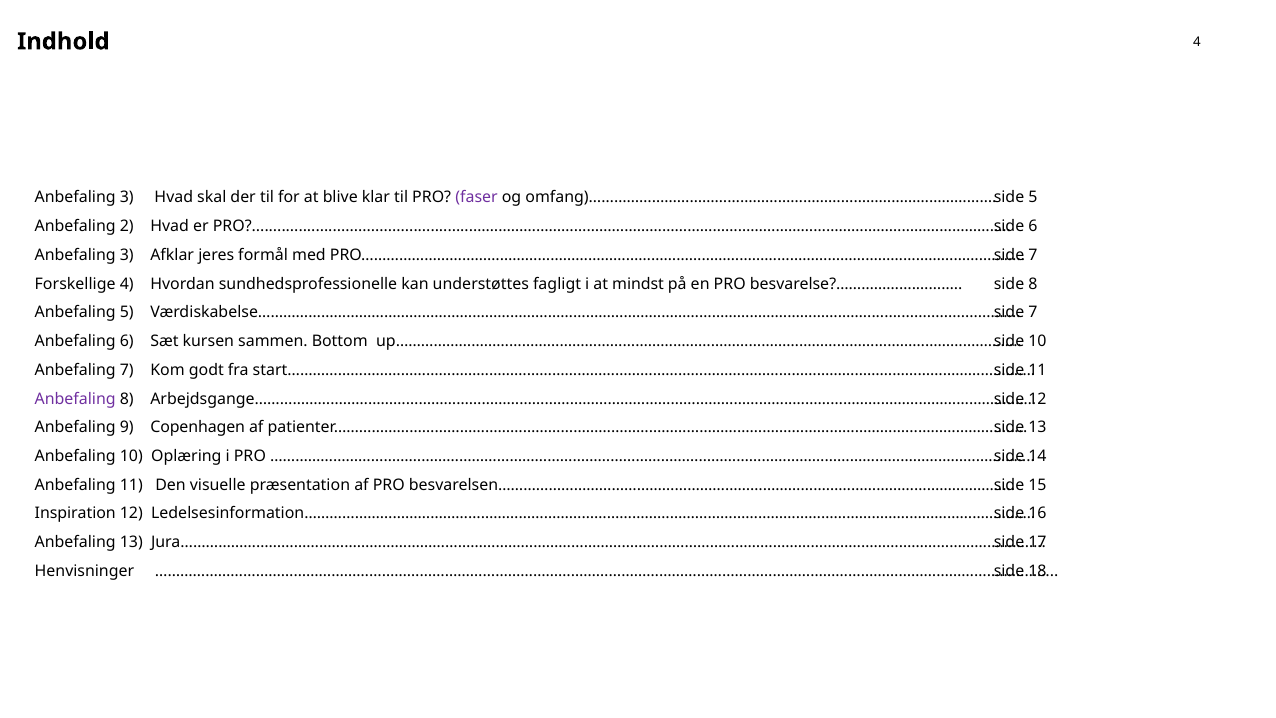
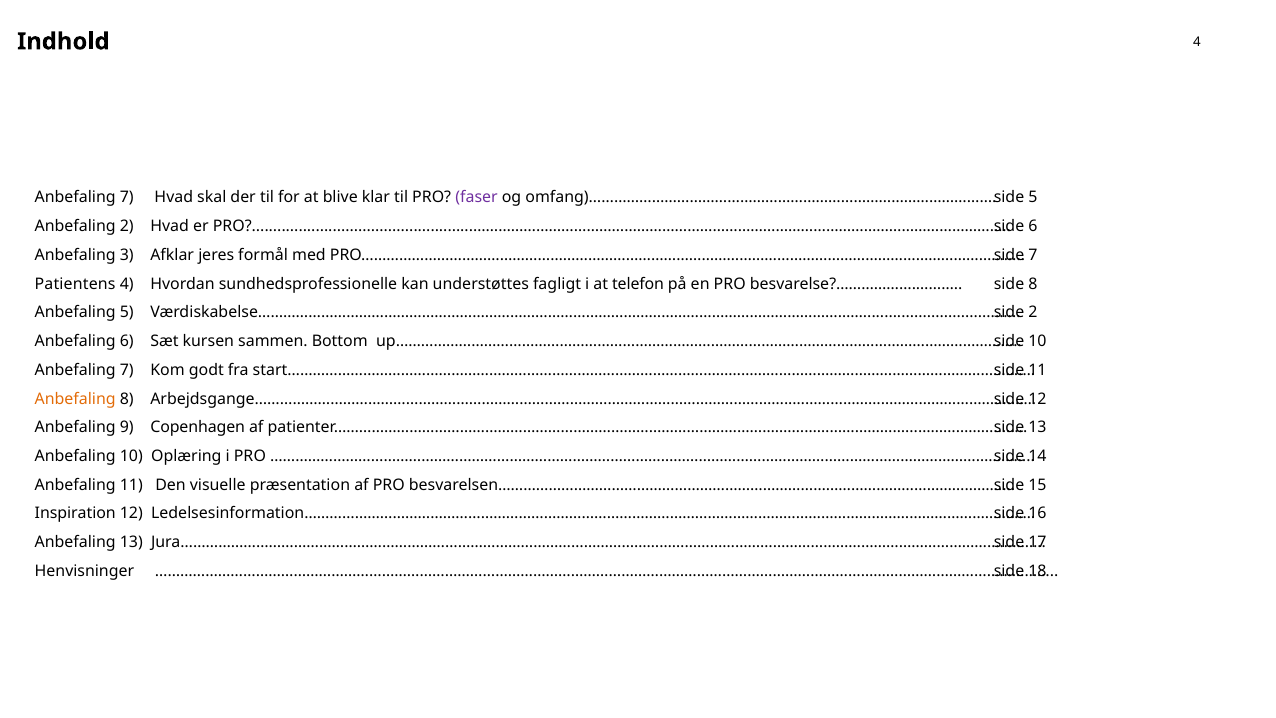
3: 3 -> 7 (127, 198)
Forskellige: Forskellige -> Patientens (75, 284)
mindst: mindst -> telefon (638, 284)
7: 7 -> 2 (1033, 313)
Anbefaling colour: purple -> orange (75, 399)
